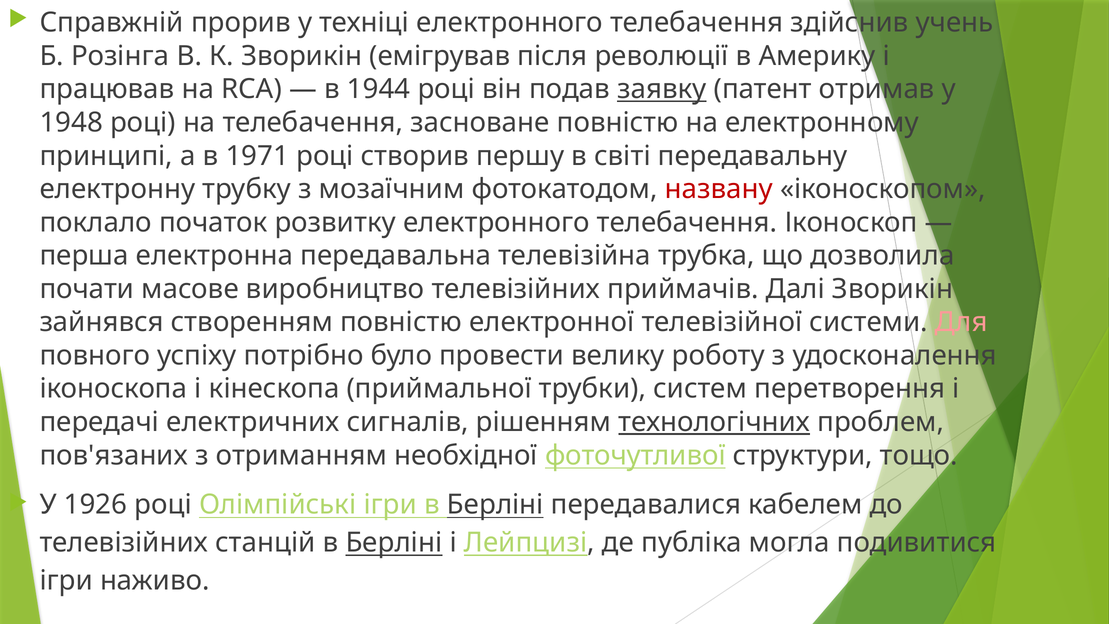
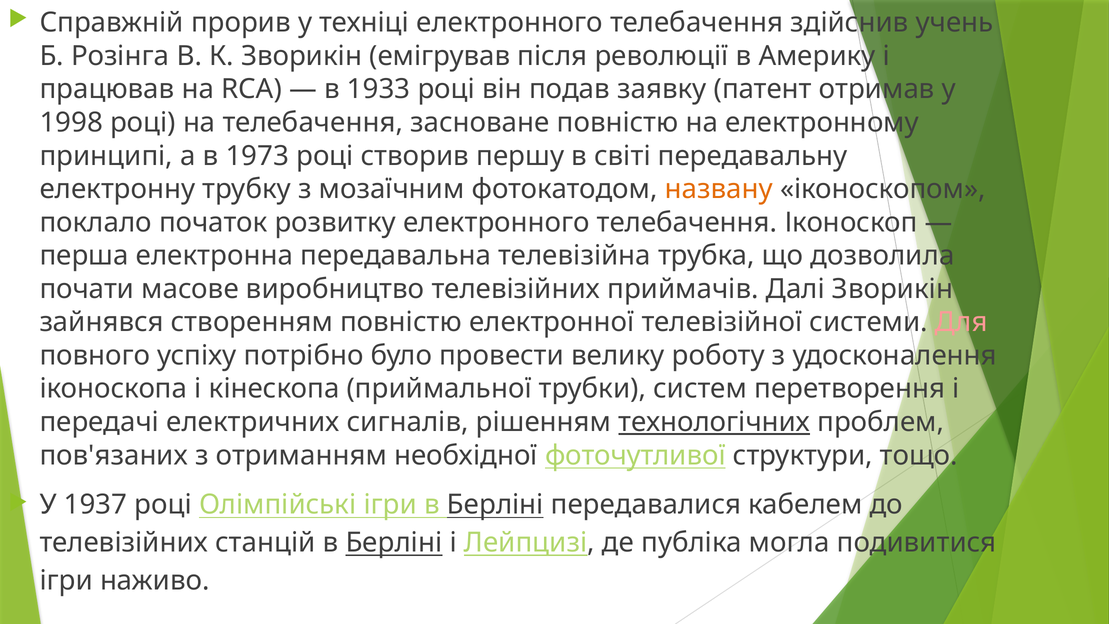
1944: 1944 -> 1933 (379, 89)
заявку underline: present -> none (662, 89)
1948: 1948 -> 1998 (71, 123)
1971: 1971 -> 1973 (257, 156)
названу colour: red -> orange (719, 189)
1926: 1926 -> 1937 (95, 505)
